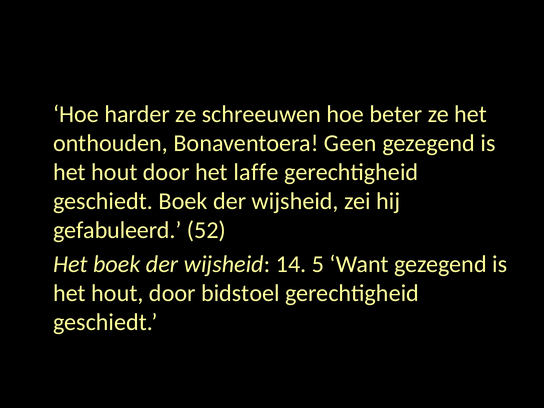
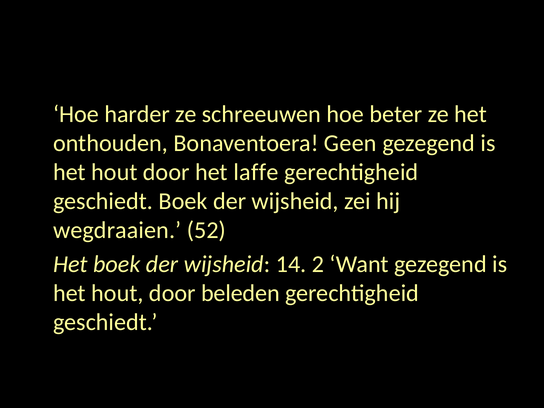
gefabuleerd: gefabuleerd -> wegdraaien (117, 230)
5: 5 -> 2 (318, 264)
bidstoel: bidstoel -> beleden (240, 293)
